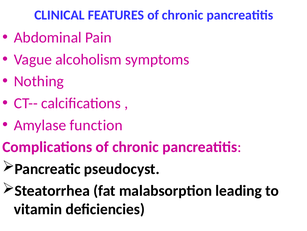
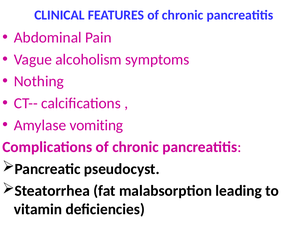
function: function -> vomiting (96, 125)
